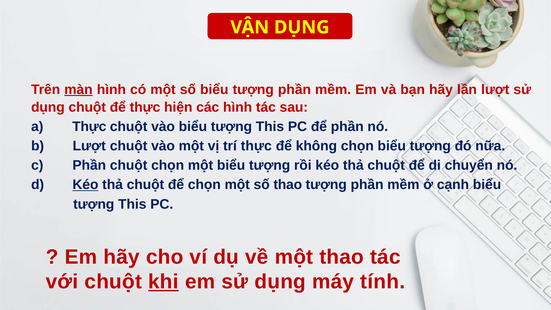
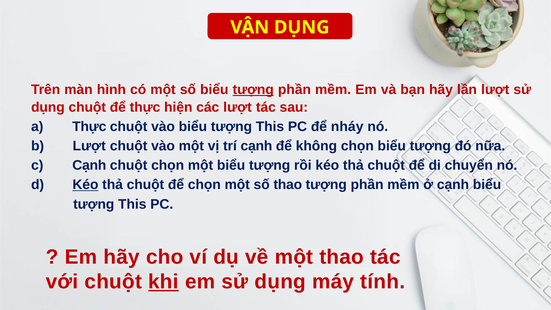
màn underline: present -> none (78, 90)
tượng underline: none -> present (253, 90)
các hình: hình -> lượt (238, 107)
để phần: phần -> nháy (347, 127)
trí thực: thực -> cạnh (256, 146)
c Phần: Phần -> Cạnh (89, 165)
